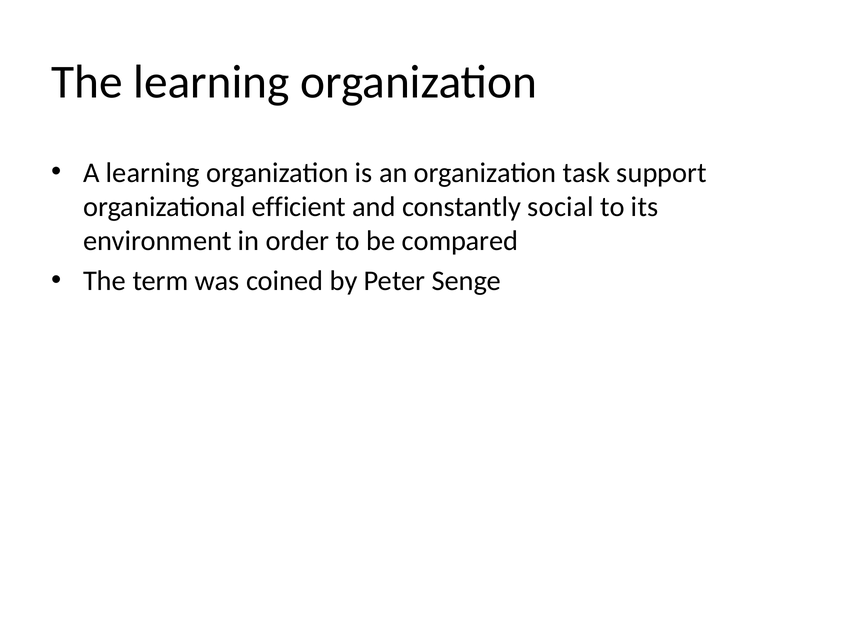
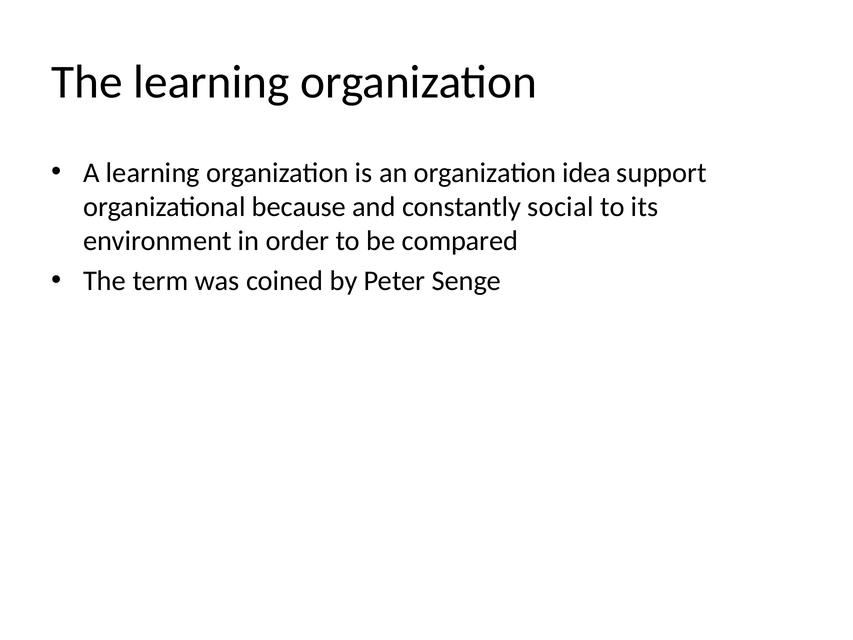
task: task -> idea (586, 173)
efficient: efficient -> because (299, 207)
